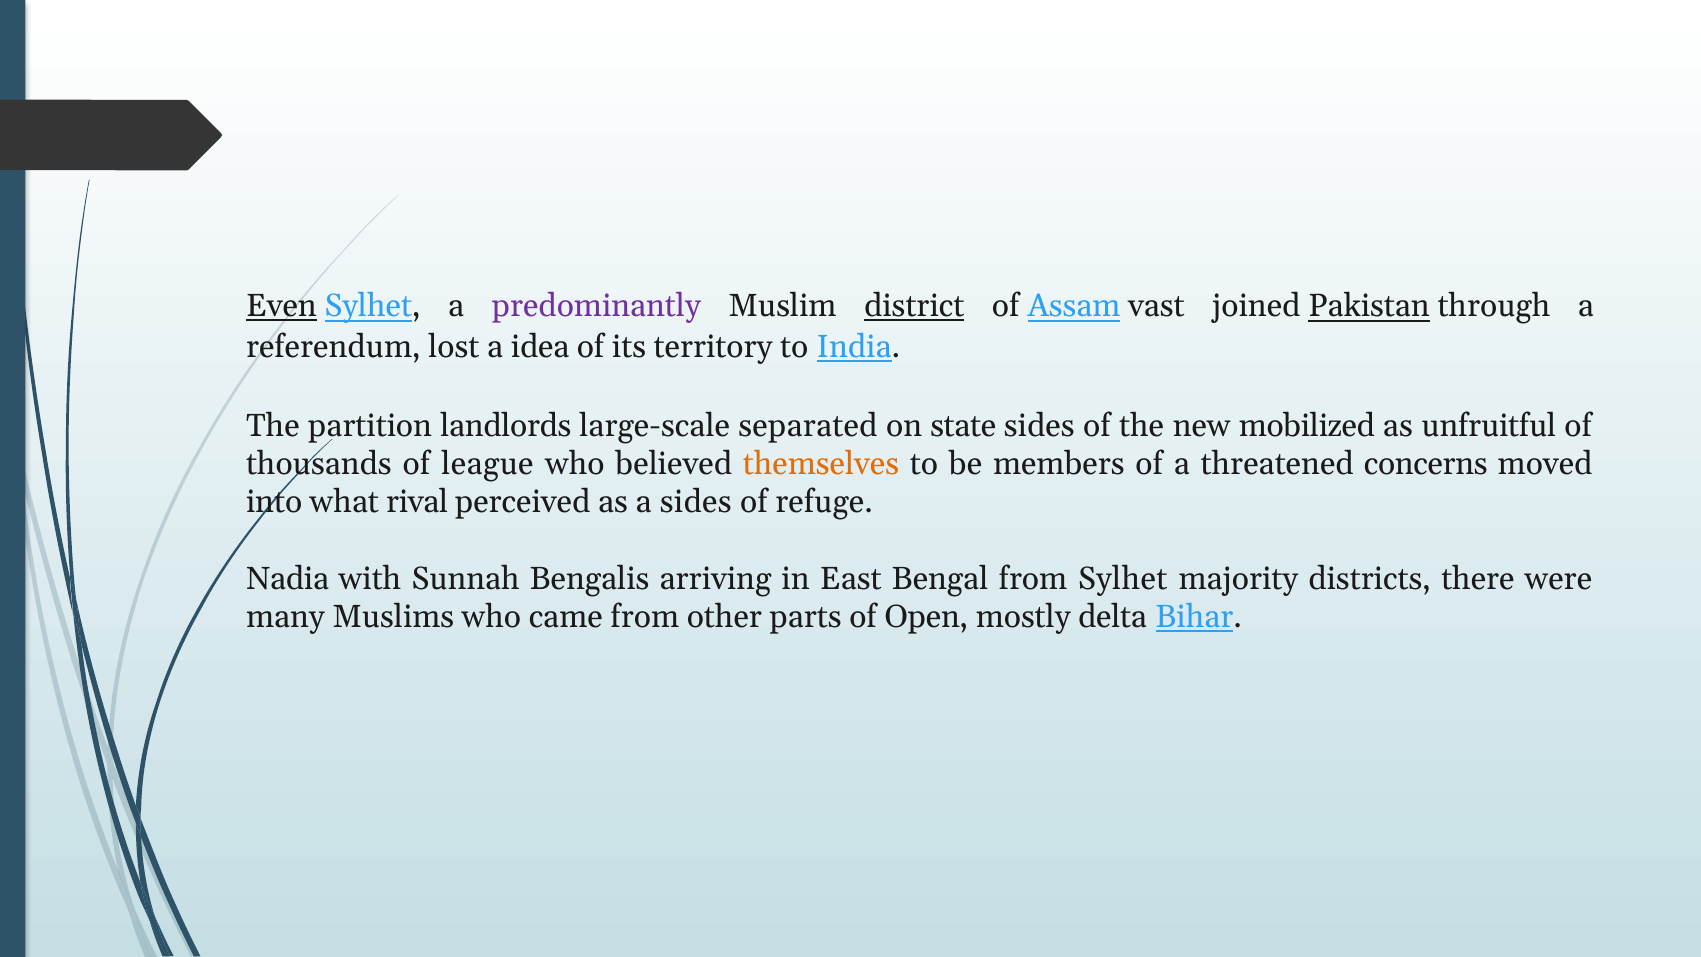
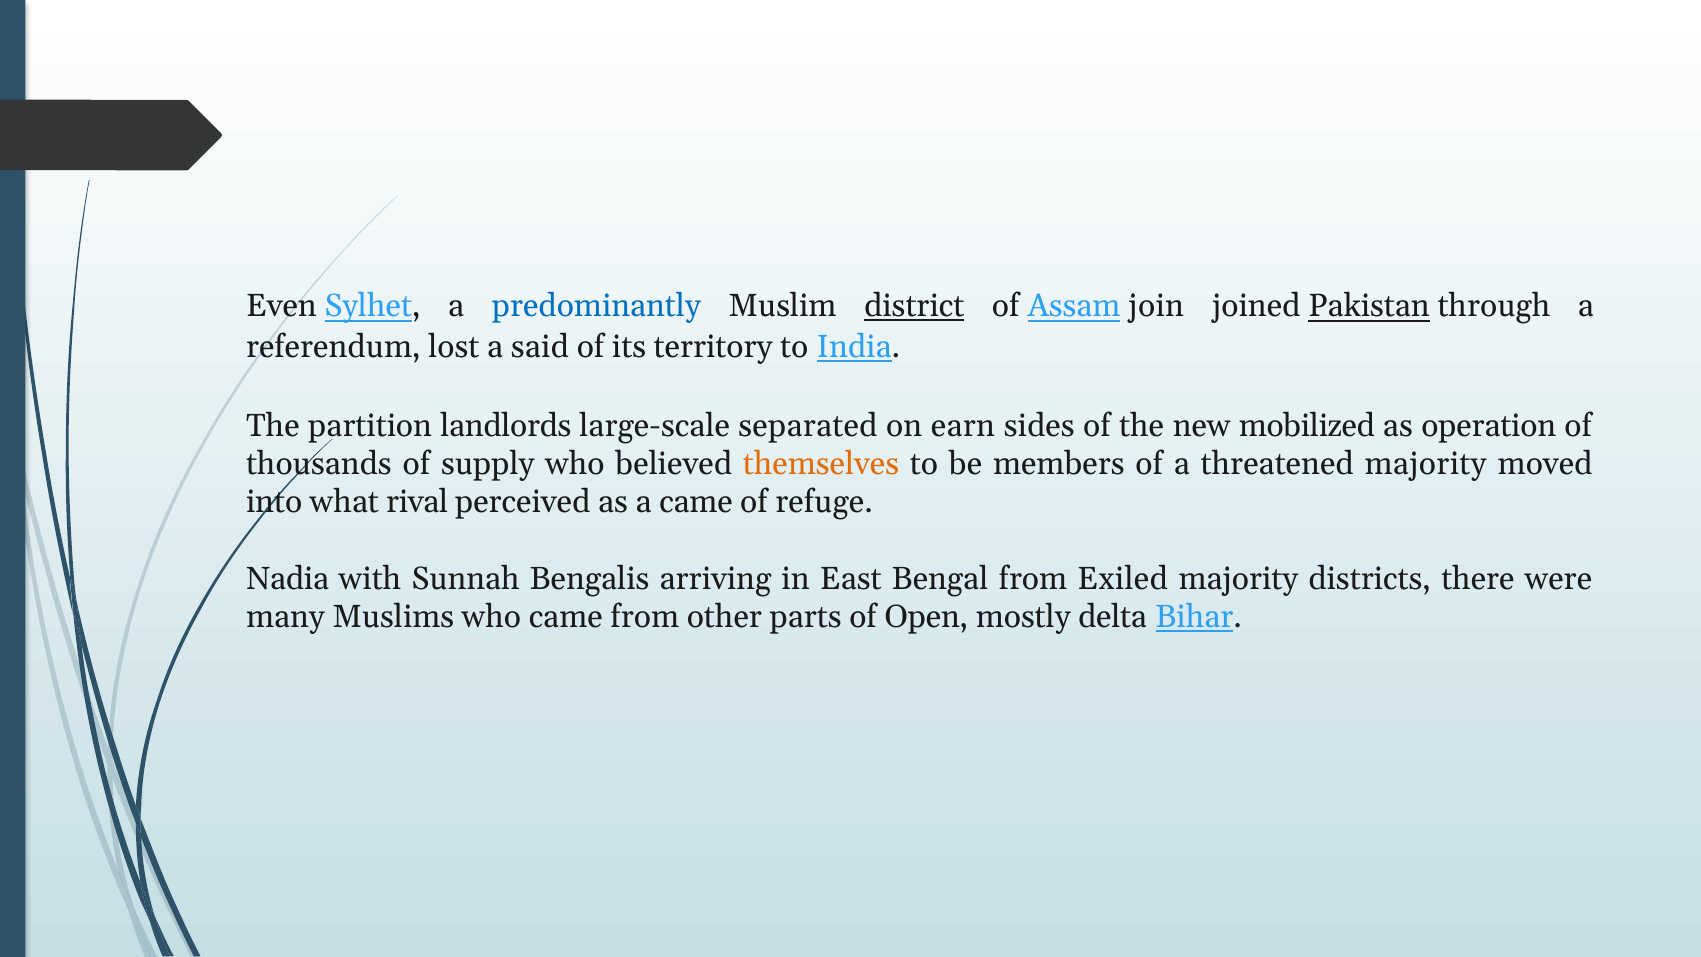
Even underline: present -> none (281, 306)
predominantly colour: purple -> blue (596, 306)
vast: vast -> join (1156, 306)
idea: idea -> said (540, 347)
state: state -> earn (963, 425)
unfruitful: unfruitful -> operation (1489, 425)
league: league -> supply (488, 464)
threatened concerns: concerns -> majority (1426, 464)
a sides: sides -> came (696, 502)
from Sylhet: Sylhet -> Exiled (1123, 578)
